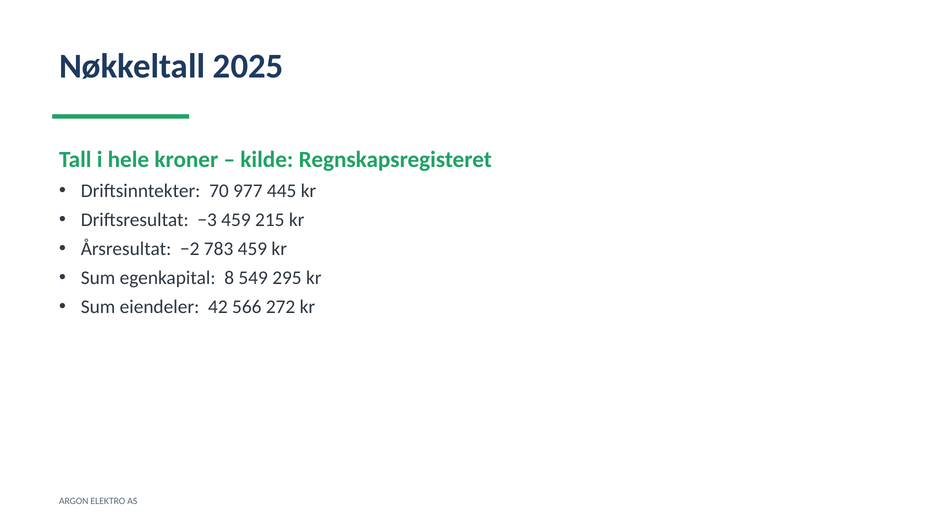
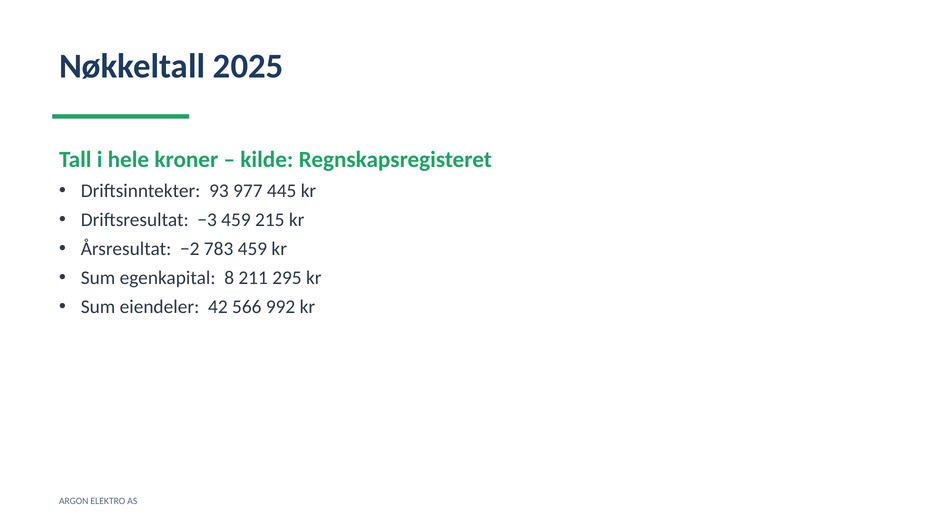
70: 70 -> 93 (219, 191)
549: 549 -> 211 (253, 278)
272: 272 -> 992 (281, 307)
